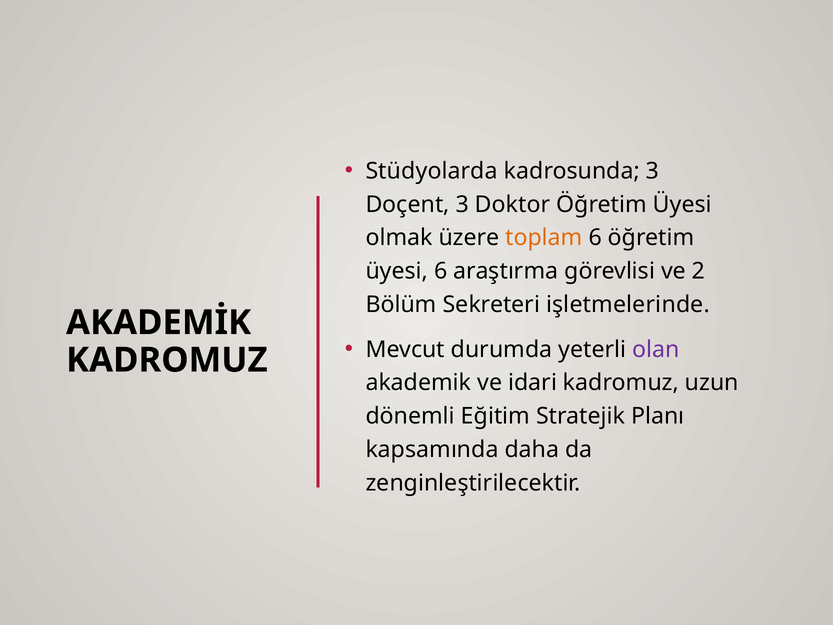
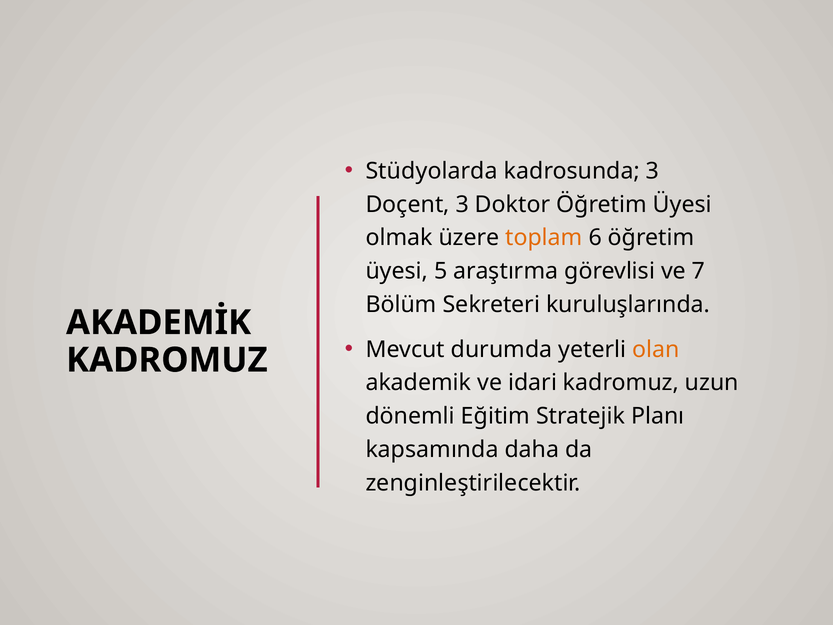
üyesi 6: 6 -> 5 (441, 271)
2: 2 -> 7 (699, 271)
işletmelerinde: işletmelerinde -> kuruluşlarında (628, 304)
olan colour: purple -> orange (656, 349)
